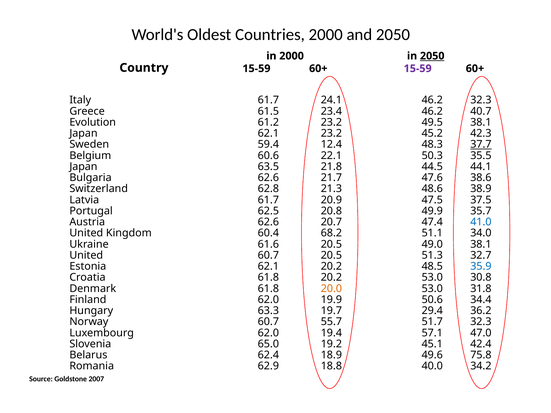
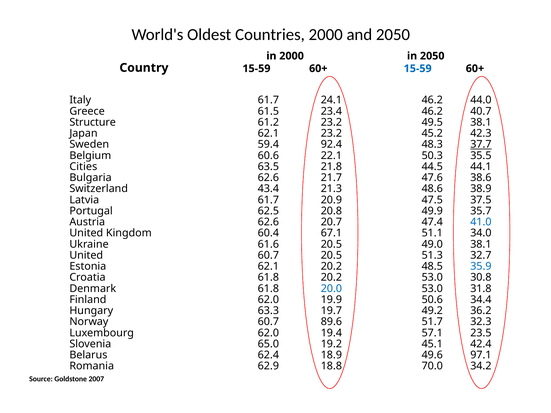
2050 underline: present -> none (432, 56)
15-59 colour: purple -> blue (418, 69)
46.2 32.3: 32.3 -> 44.0 (481, 100)
Evolution: Evolution -> Structure (93, 122)
12.4: 12.4 -> 92.4 (331, 145)
Japan: Japan -> Cities (83, 167)
62.8: 62.8 -> 43.4 (268, 189)
68.2: 68.2 -> 67.1 (331, 233)
20.0 colour: orange -> blue (331, 289)
29.4: 29.4 -> 49.2 (432, 311)
55.7: 55.7 -> 89.6 (331, 322)
47.0: 47.0 -> 23.5 (481, 333)
75.8: 75.8 -> 97.1 (481, 355)
40.0: 40.0 -> 70.0 (432, 366)
